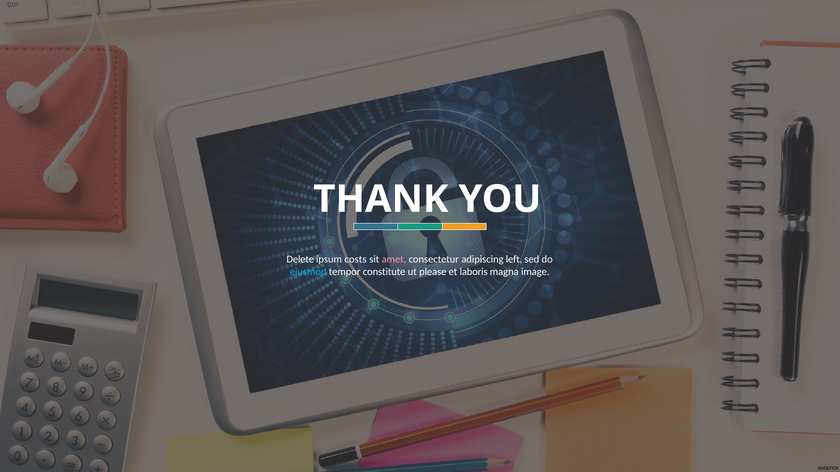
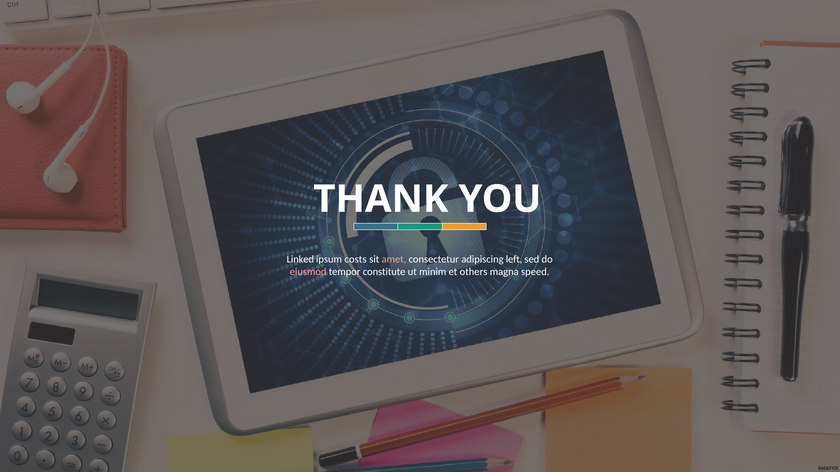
Delete: Delete -> Linked (300, 259)
eiusmod colour: light blue -> pink (308, 272)
please: please -> minim (433, 272)
laboris: laboris -> others (474, 272)
image: image -> speed (535, 272)
